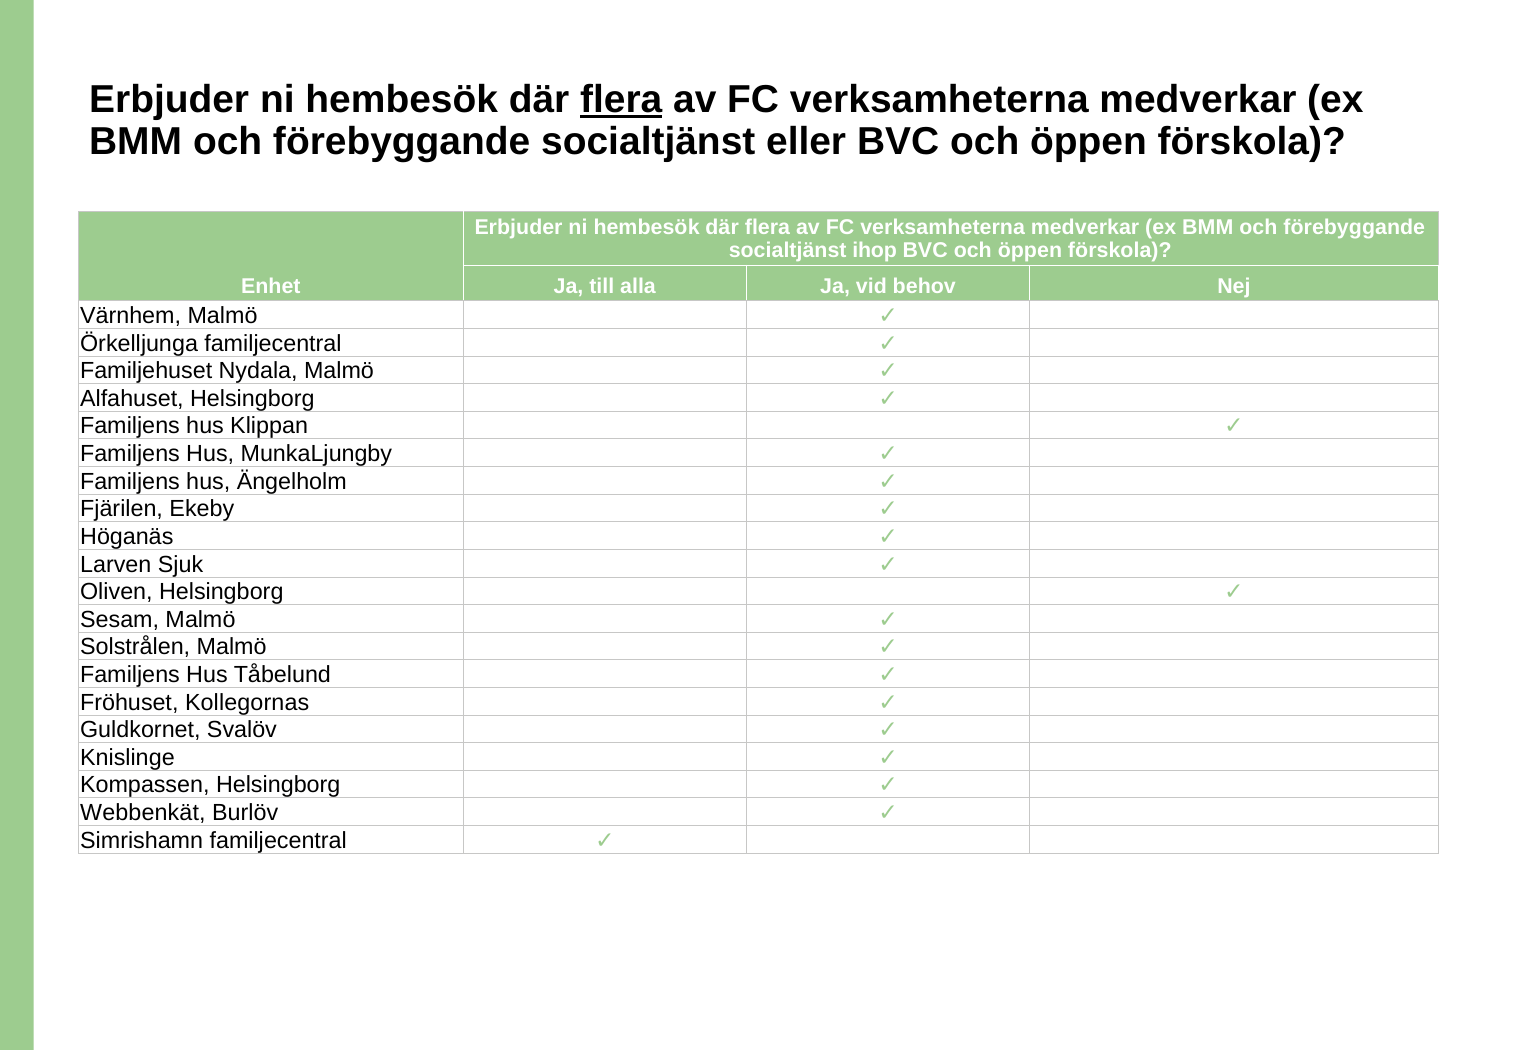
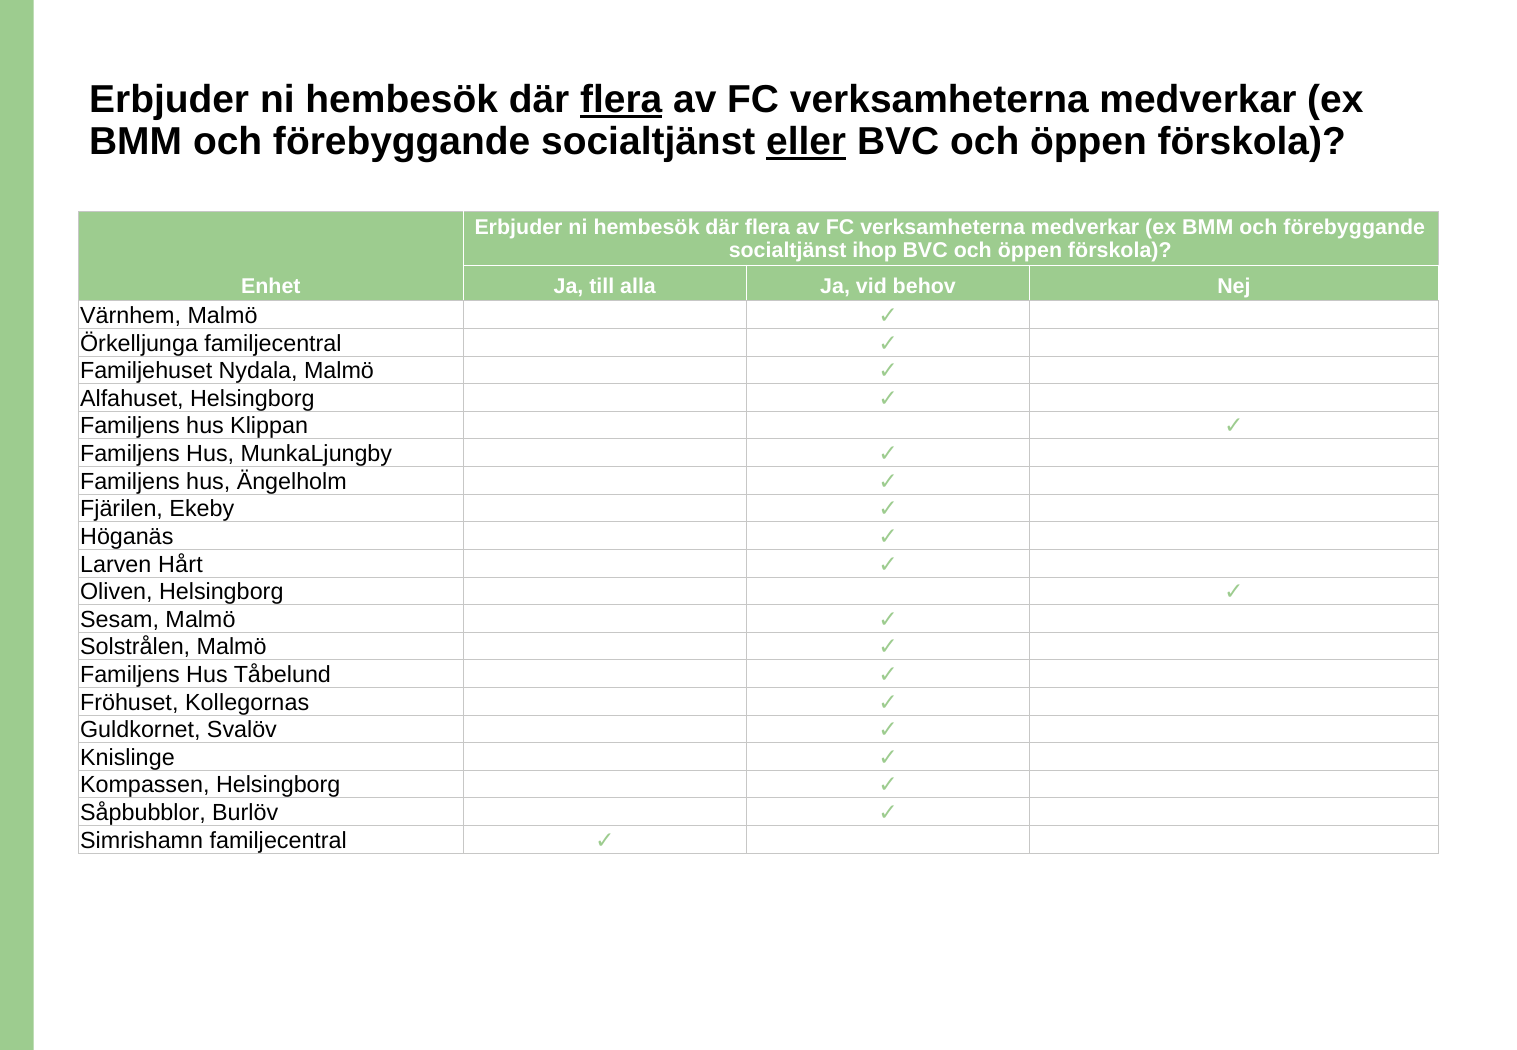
eller underline: none -> present (806, 142)
Sjuk: Sjuk -> Hårt (180, 564)
Webbenkät: Webbenkät -> Såpbubblor (143, 813)
